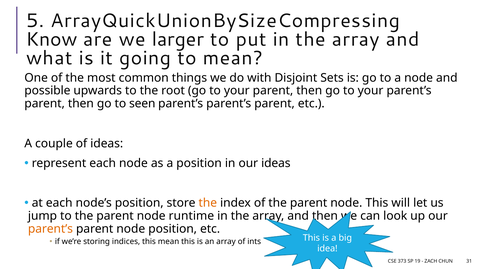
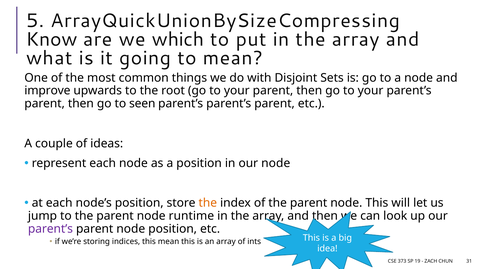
larger: larger -> which (178, 39)
possible: possible -> improve (47, 91)
our ideas: ideas -> node (276, 164)
parent’s colour: orange -> purple (50, 229)
